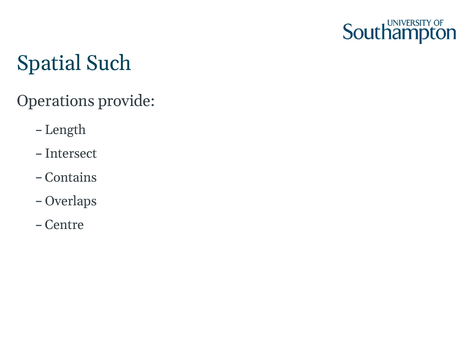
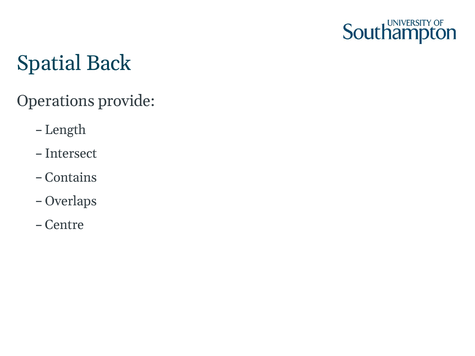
Such: Such -> Back (109, 63)
